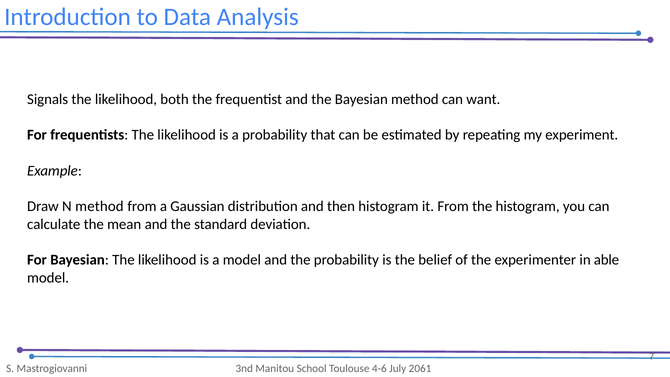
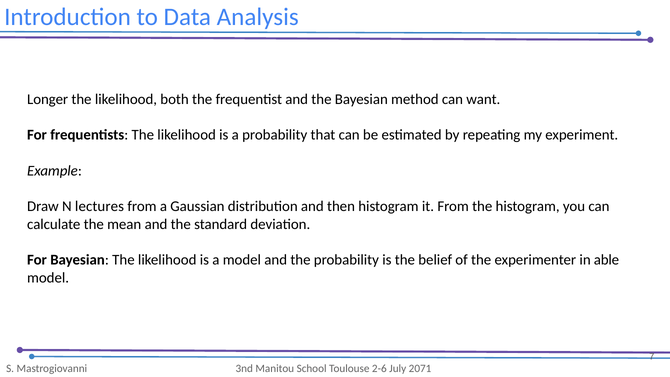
Signals: Signals -> Longer (48, 99)
N method: method -> lectures (99, 206)
4-6: 4-6 -> 2-6 (379, 368)
2061: 2061 -> 2071 (420, 368)
